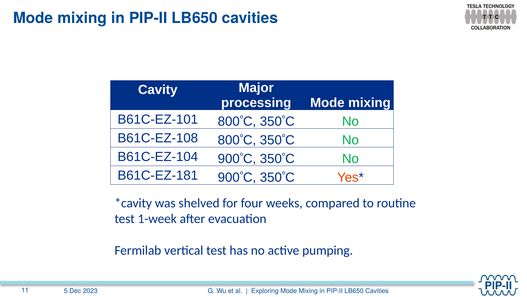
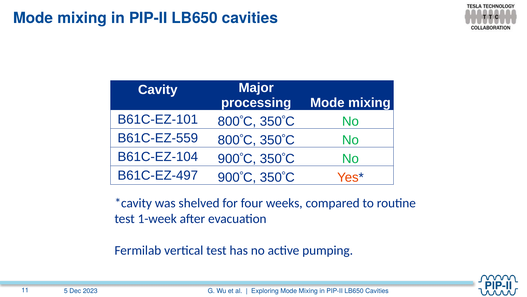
B61C-EZ-108: B61C-EZ-108 -> B61C-EZ-559 (158, 138)
B61C-EZ-181: B61C-EZ-181 -> B61C-EZ-497 (158, 175)
